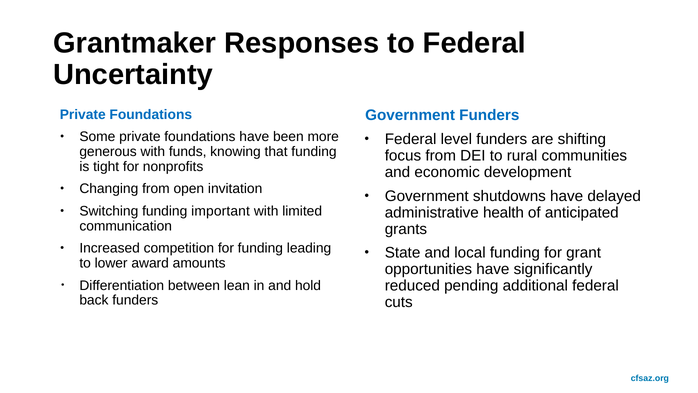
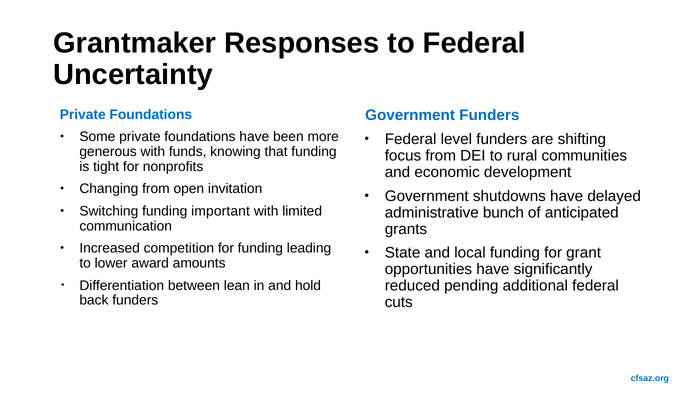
health: health -> bunch (503, 212)
